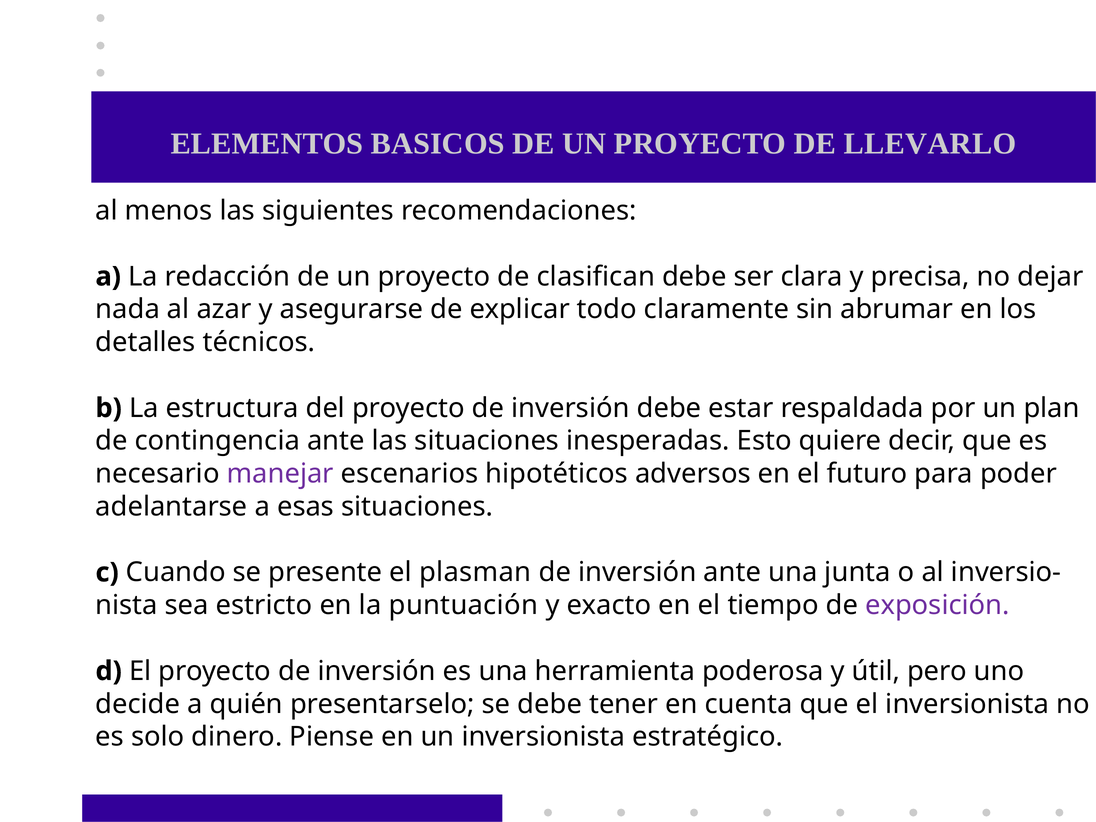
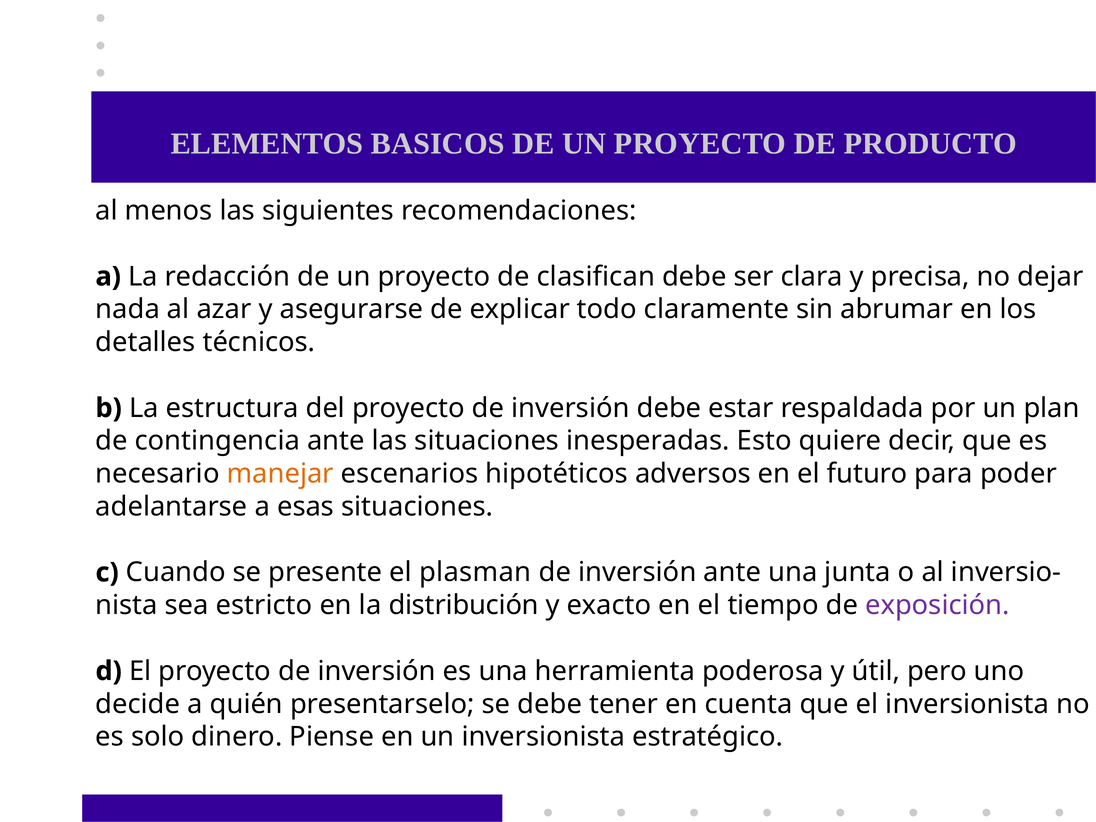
LLEVARLO: LLEVARLO -> PRODUCTO (930, 144)
manejar colour: purple -> orange (280, 474)
puntuación: puntuación -> distribución (464, 605)
